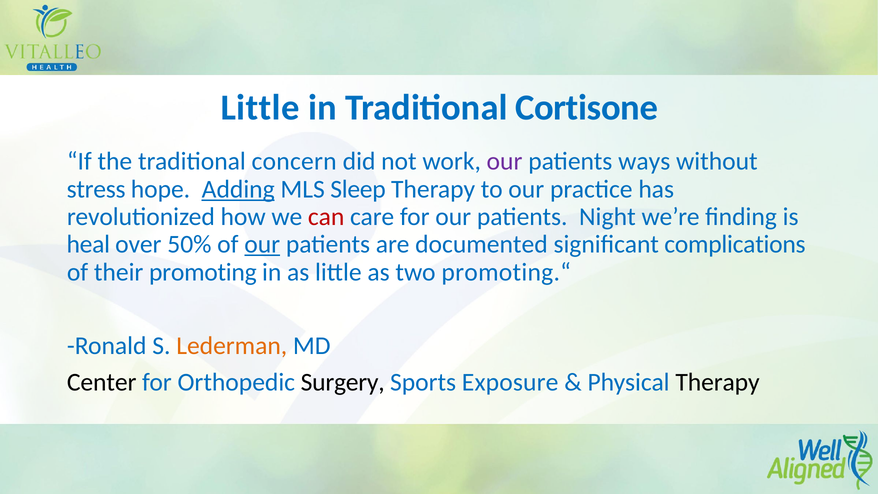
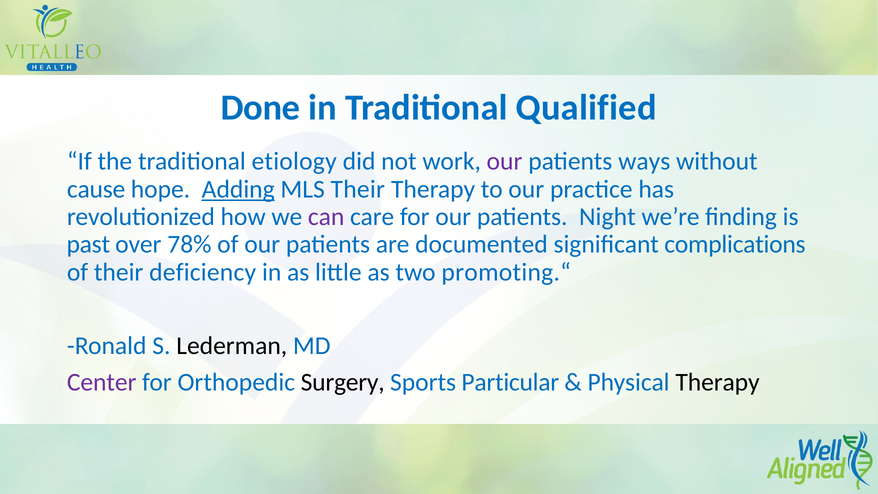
Little: Little -> Done (260, 108)
Cortisone: Cortisone -> Qualified (586, 108)
concern: concern -> etiology (294, 161)
stress: stress -> cause (96, 189)
MLS Sleep: Sleep -> Their (358, 189)
can colour: red -> purple (326, 217)
heal: heal -> past (88, 244)
50%: 50% -> 78% (189, 244)
our underline: present -> none (262, 244)
promoting: promoting -> deficiency (203, 272)
Lederman colour: orange -> black (232, 346)
Center colour: black -> purple (102, 382)
Exposure: Exposure -> Particular (510, 382)
